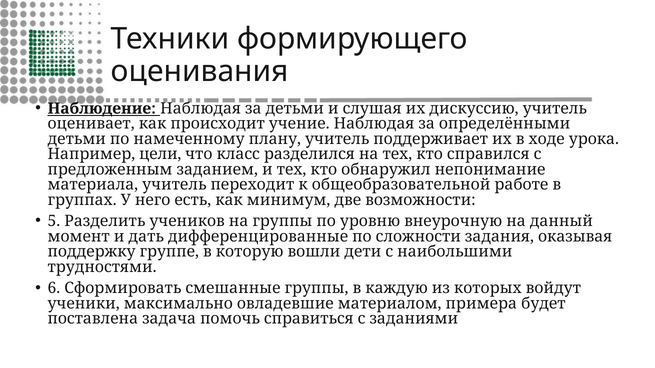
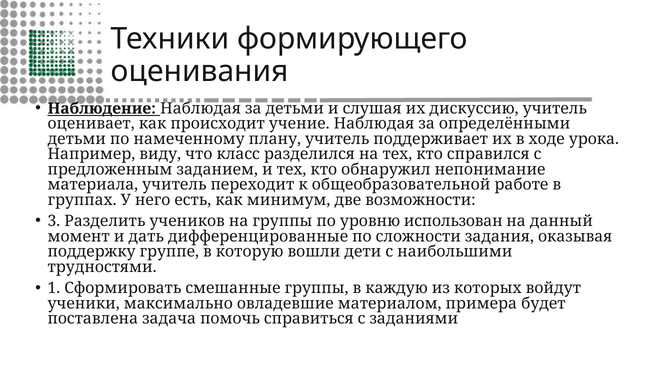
цели: цели -> виду (160, 154)
5: 5 -> 3 (54, 221)
внеурочную: внеурочную -> использован (453, 221)
6: 6 -> 1 (54, 289)
